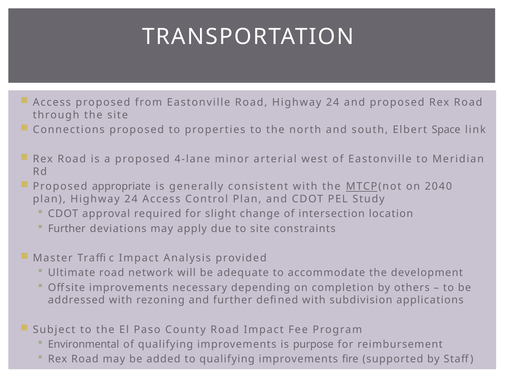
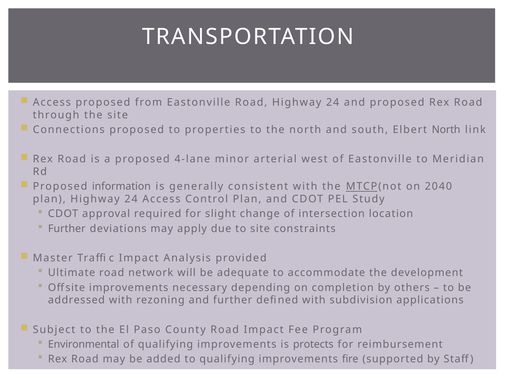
Elbert Space: Space -> North (446, 130)
appropriate: appropriate -> information (121, 186)
purpose: purpose -> protects (313, 344)
